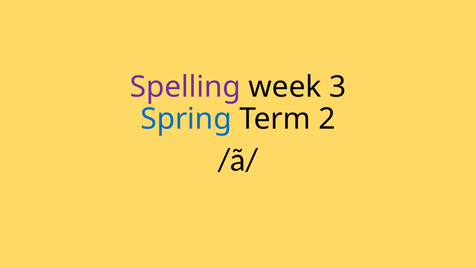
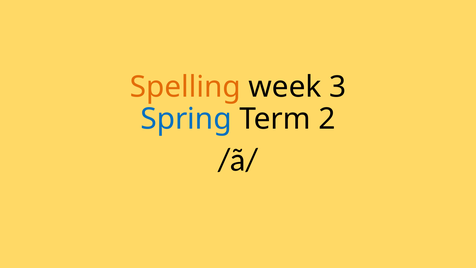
Spelling colour: purple -> orange (185, 87)
